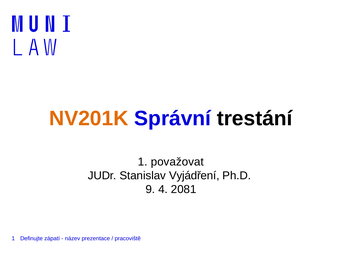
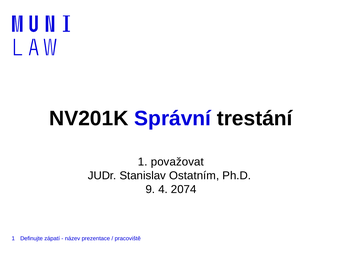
NV201K colour: orange -> black (89, 119)
Vyjádření: Vyjádření -> Ostatním (194, 176)
2081: 2081 -> 2074 (184, 189)
